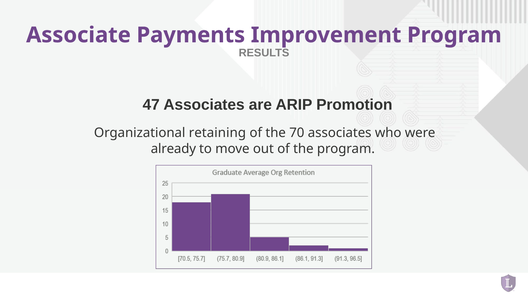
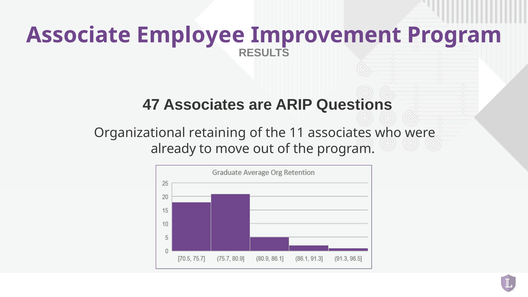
Payments: Payments -> Employee (191, 35)
Promotion: Promotion -> Questions (354, 105)
70: 70 -> 11 (297, 133)
